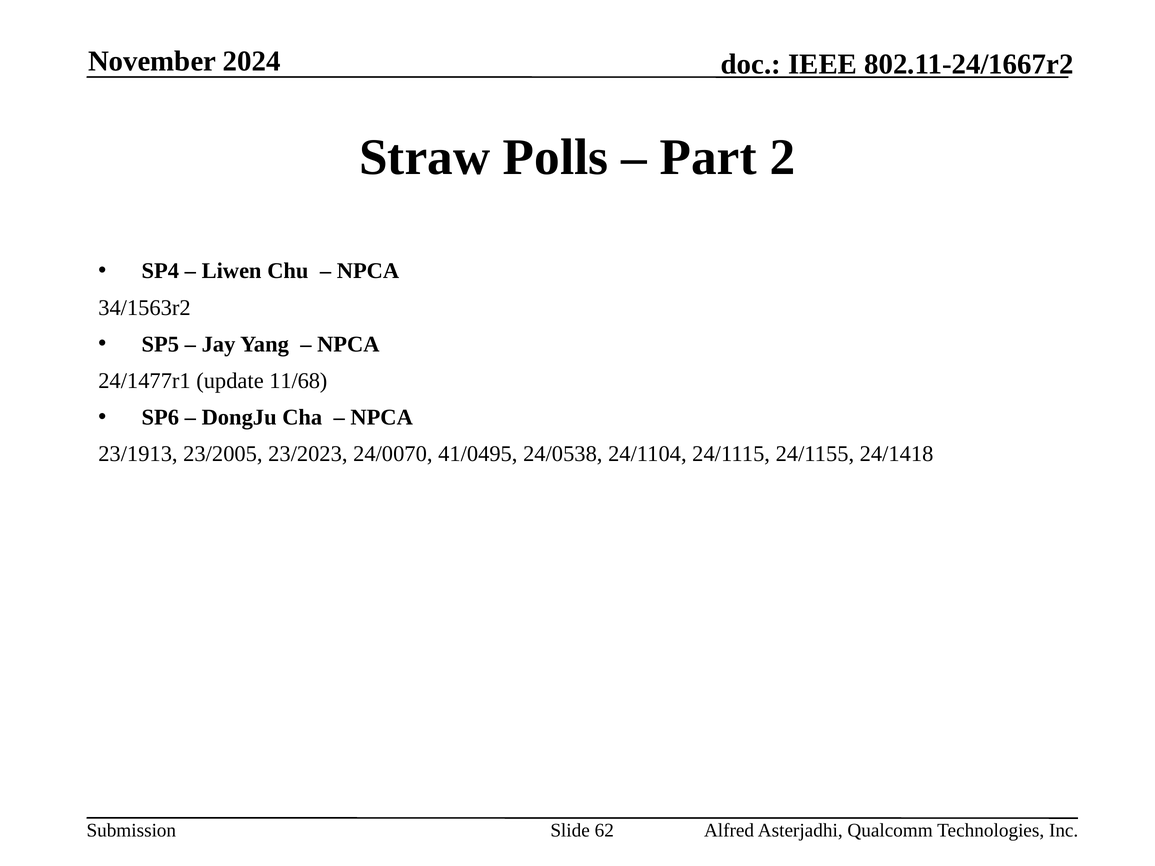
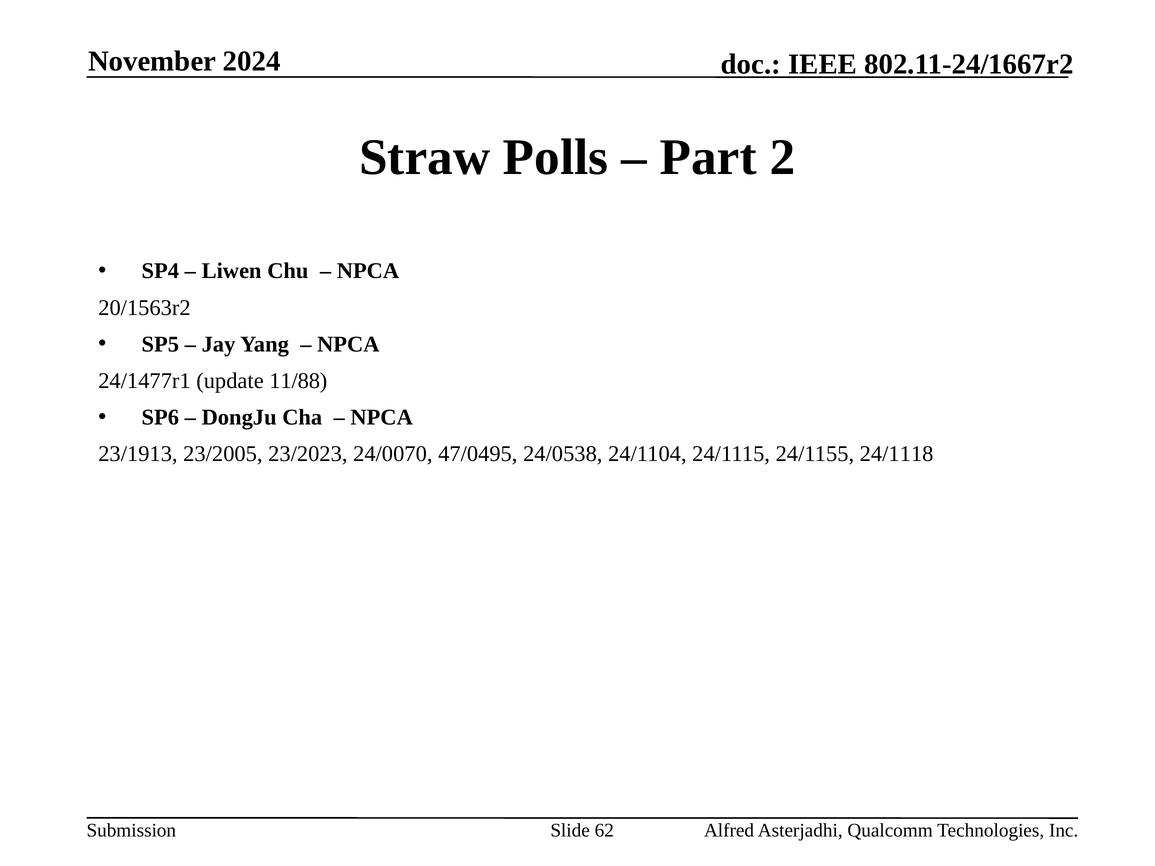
34/1563r2: 34/1563r2 -> 20/1563r2 (144, 308)
11/68: 11/68 -> 11/88 (298, 381)
41/0495: 41/0495 -> 47/0495 (478, 454)
24/1418: 24/1418 -> 24/1118 (897, 454)
